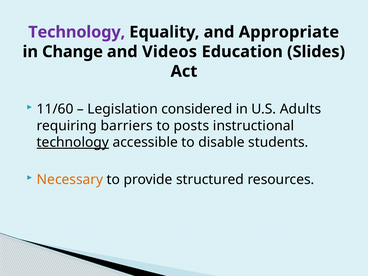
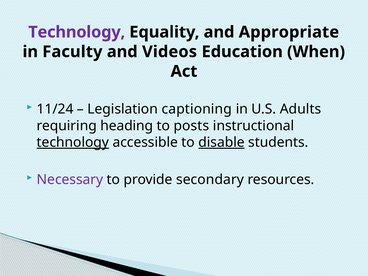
Change: Change -> Faculty (72, 52)
Slides: Slides -> When (316, 52)
11/60: 11/60 -> 11/24 (55, 109)
considered: considered -> captioning (197, 109)
barriers: barriers -> heading (127, 126)
disable underline: none -> present (222, 142)
Necessary colour: orange -> purple (70, 180)
structured: structured -> secondary (210, 180)
